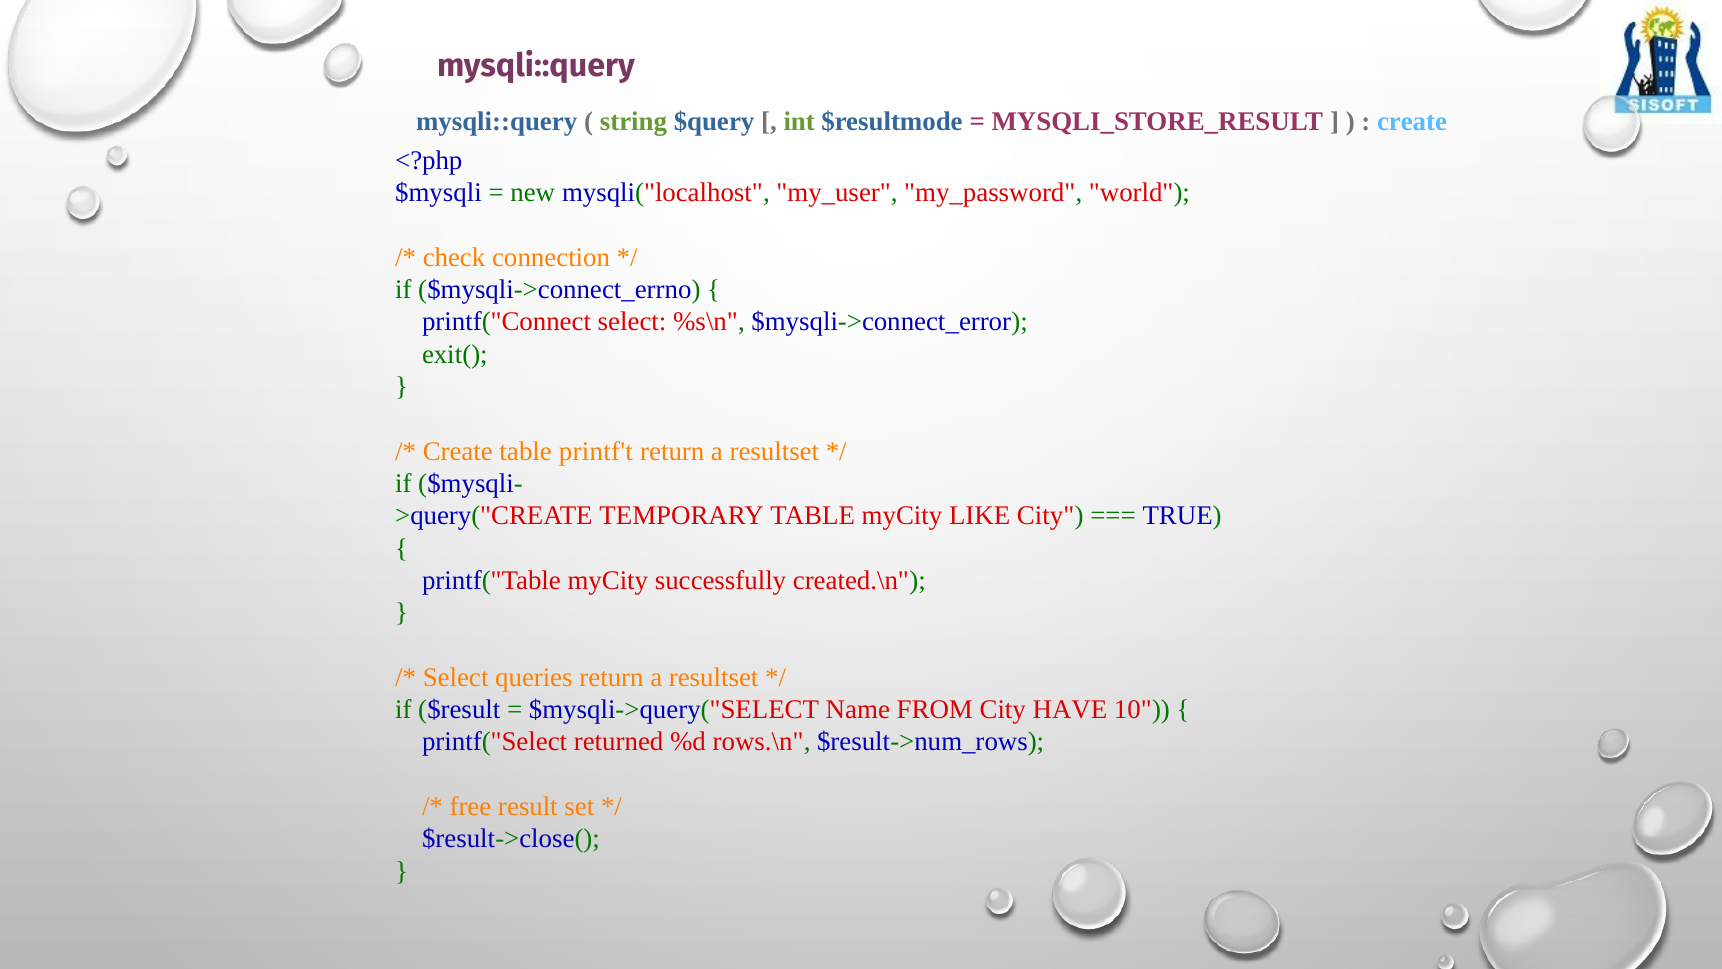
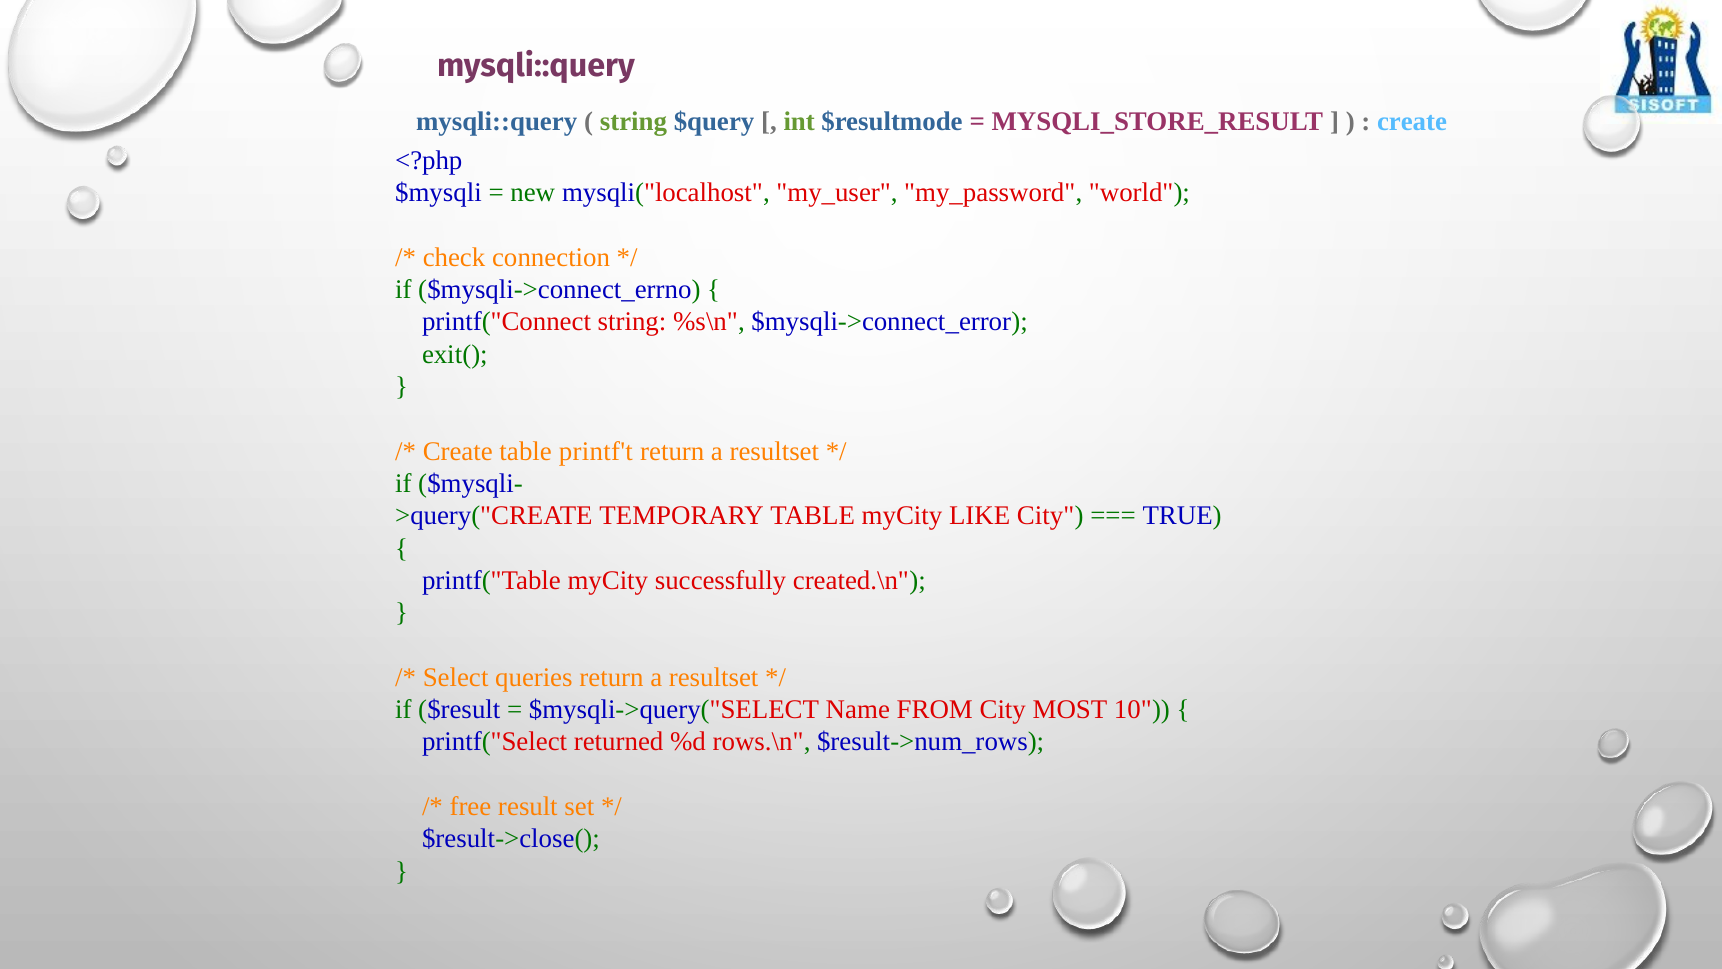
printf("Connect select: select -> string (632, 322)
HAVE: HAVE -> MOST (1070, 709)
